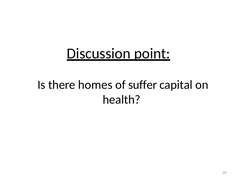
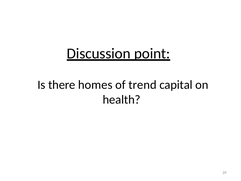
suffer: suffer -> trend (142, 85)
